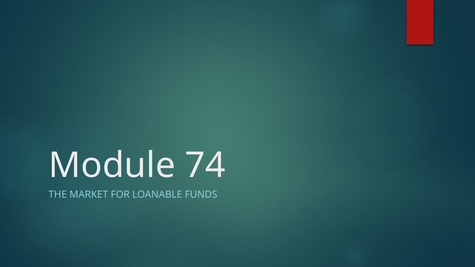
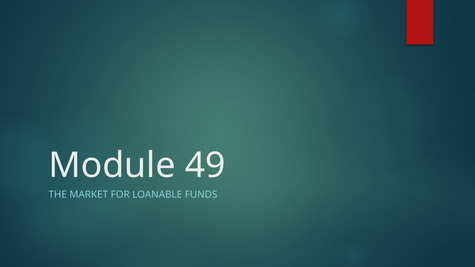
74: 74 -> 49 (205, 165)
